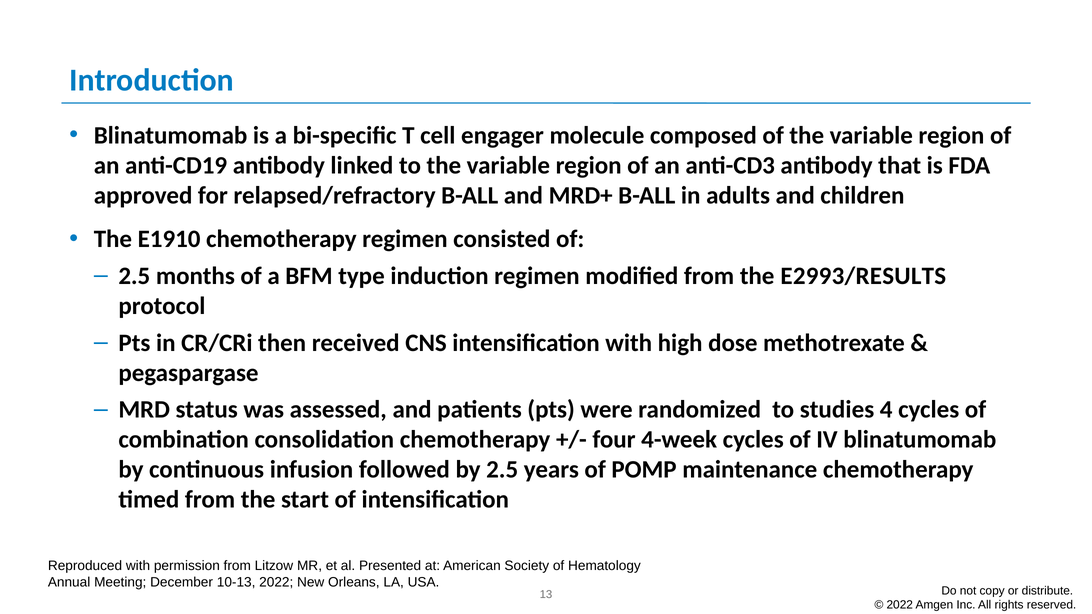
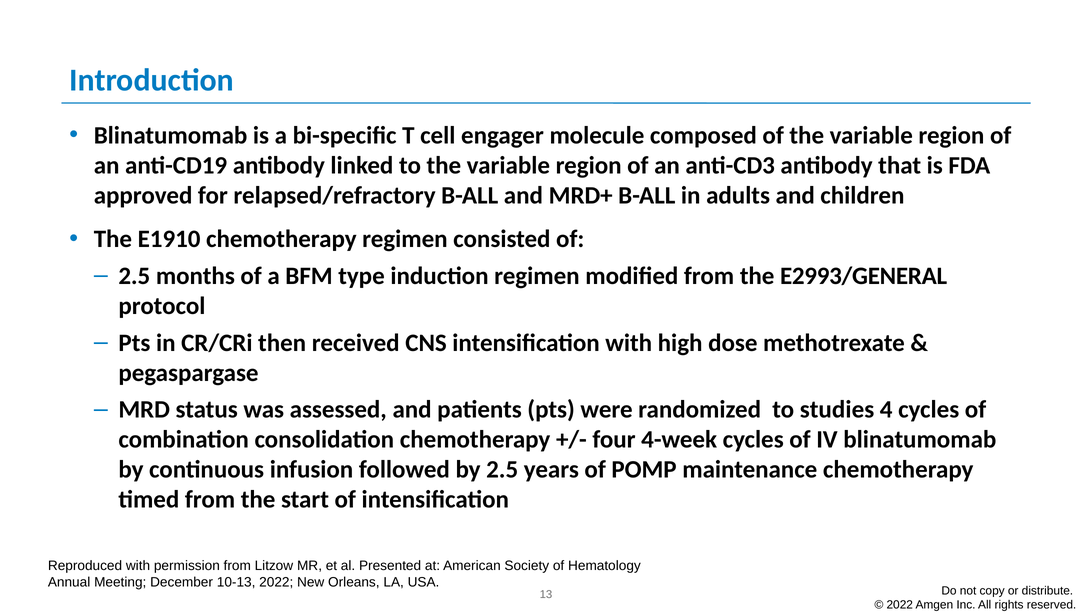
E2993/RESULTS: E2993/RESULTS -> E2993/GENERAL (864, 276)
